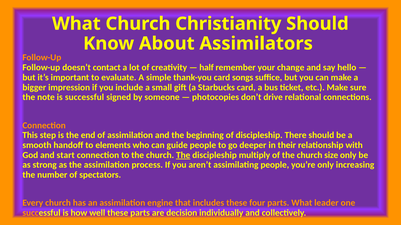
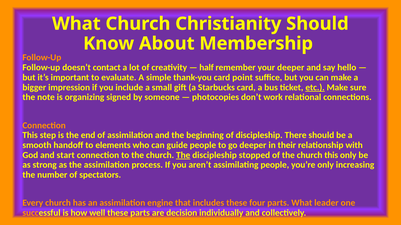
Assimilators: Assimilators -> Membership (256, 44)
your change: change -> deeper (291, 68)
songs: songs -> point (243, 78)
etc underline: none -> present (315, 88)
is successful: successful -> organizing (85, 97)
drive: drive -> work (273, 97)
multiply: multiply -> stopped (254, 155)
church size: size -> this (331, 155)
